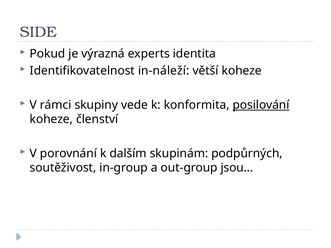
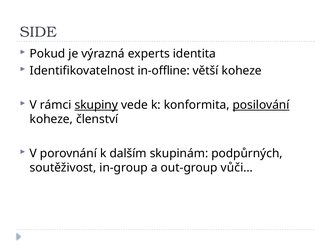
in-náleží: in-náleží -> in-offline (164, 71)
skupiny underline: none -> present (96, 105)
jsou…: jsou… -> vůči… (237, 168)
